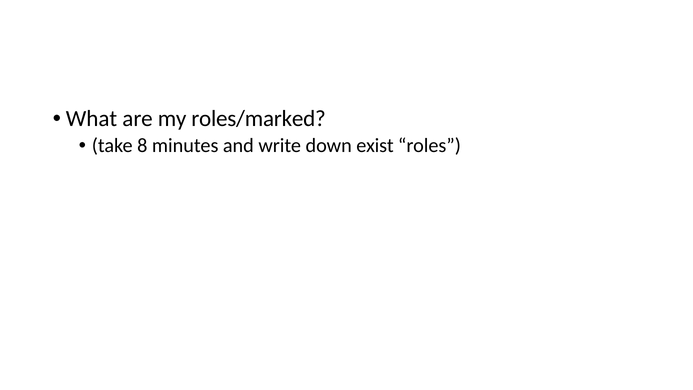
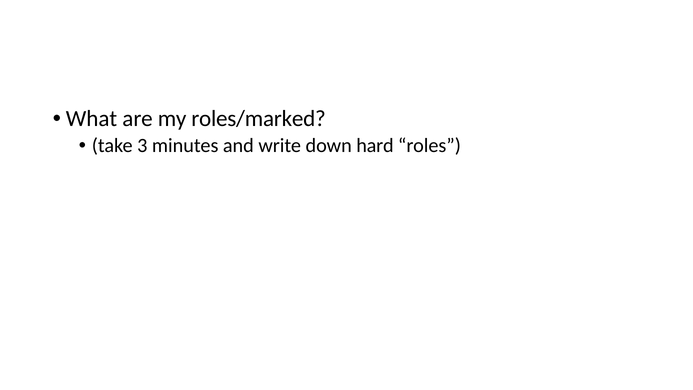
8: 8 -> 3 (142, 146)
exist: exist -> hard (375, 146)
